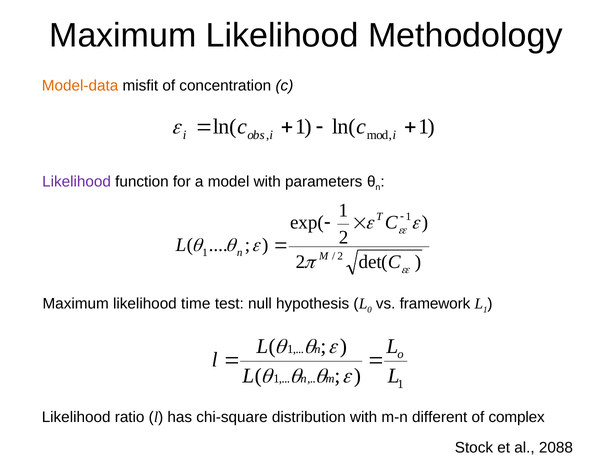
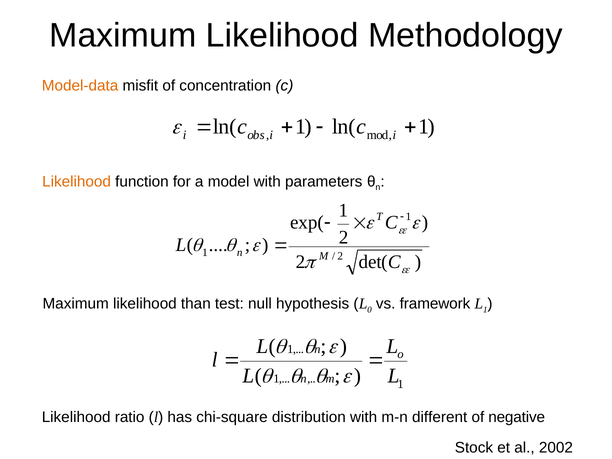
Likelihood colour: purple -> orange (77, 182)
time: time -> than (196, 304)
complex: complex -> negative (517, 417)
2088: 2088 -> 2002 (556, 448)
